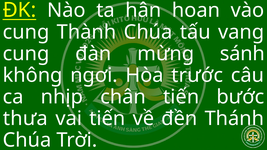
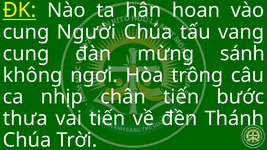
Thành: Thành -> Người (86, 32)
trước: trước -> trông (197, 75)
